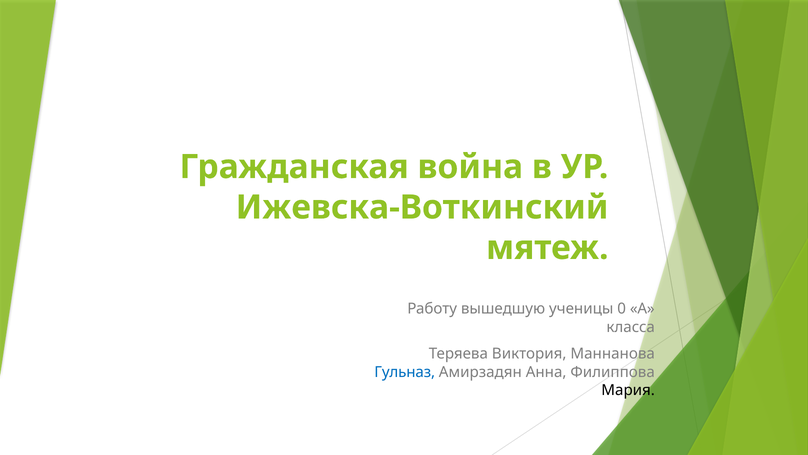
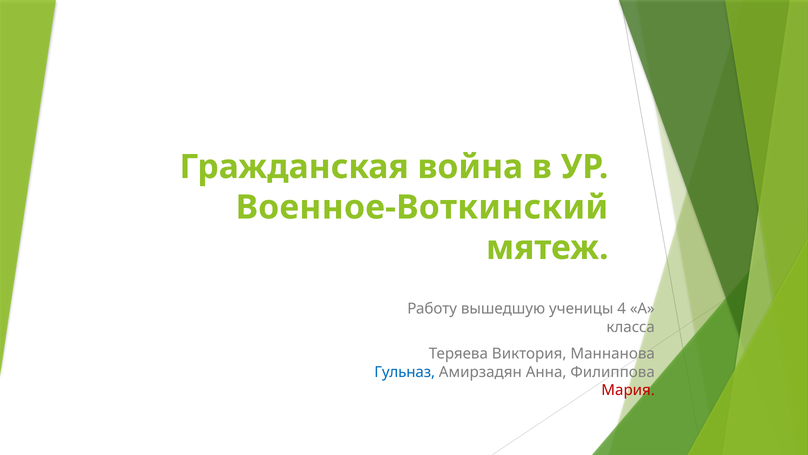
Ижевска-Воткинский: Ижевска-Воткинский -> Военное-Воткинский (422, 207)
0: 0 -> 4 (622, 309)
Мария colour: black -> red (628, 390)
